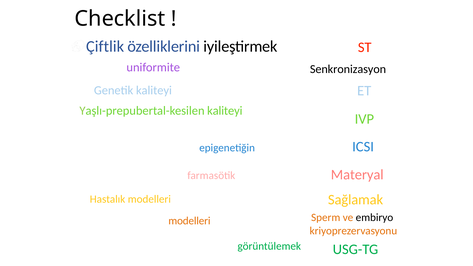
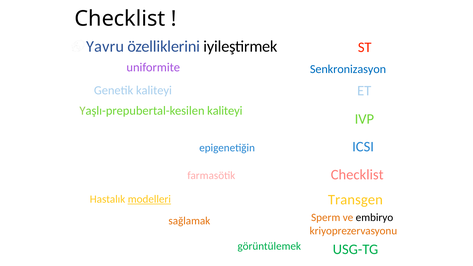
Çiftlik: Çiftlik -> Yavru (105, 47)
Senkronizasyon colour: black -> blue (348, 69)
üretimi Materyal: Materyal -> Checklist (357, 175)
modelleri underline: none -> present (149, 199)
üretimi Sağlamak: Sağlamak -> Transgen (355, 200)
materyal modelleri: modelleri -> sağlamak (189, 221)
